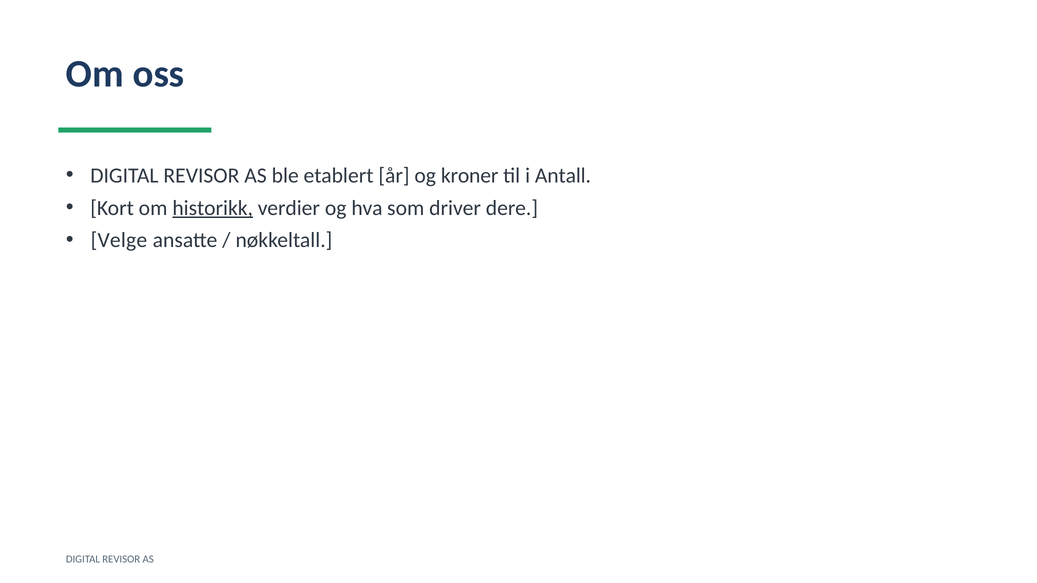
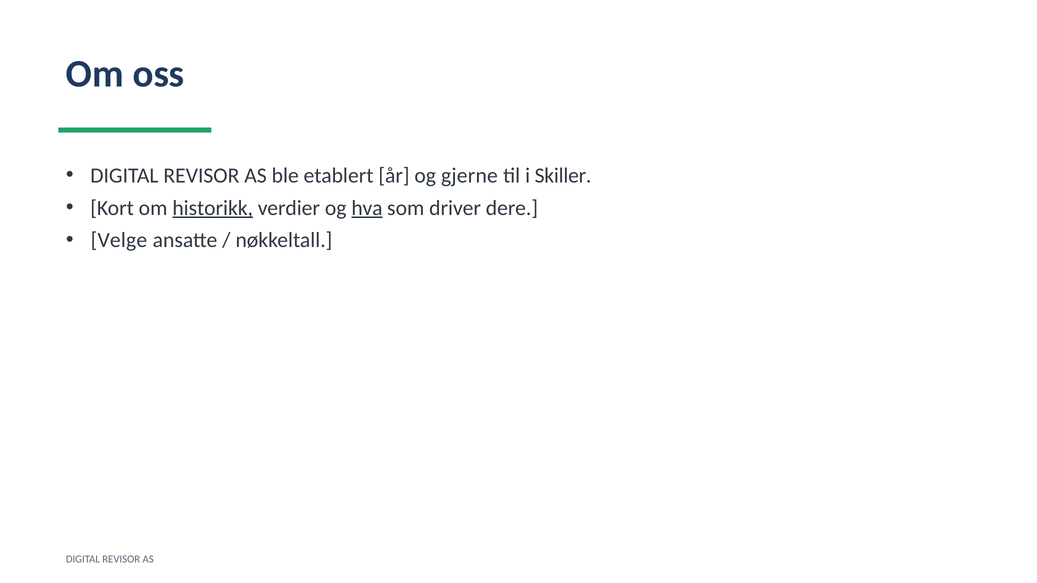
kroner: kroner -> gjerne (469, 176)
Antall: Antall -> Skiller (563, 176)
hva underline: none -> present (367, 208)
